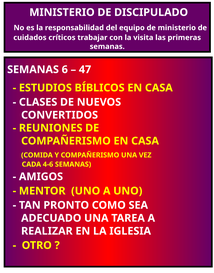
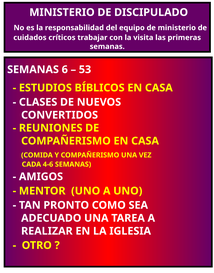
47: 47 -> 53 (85, 70)
